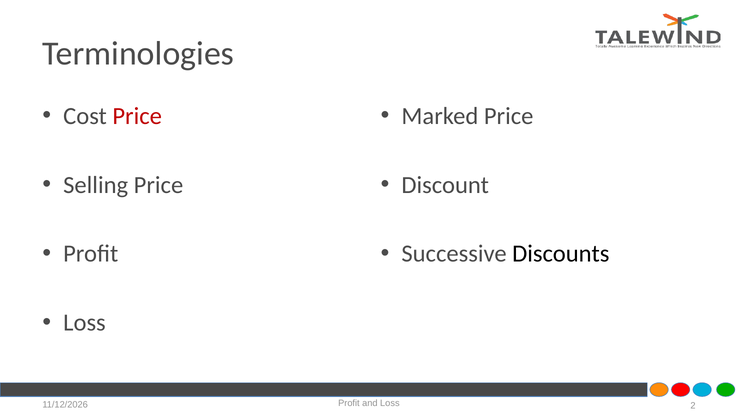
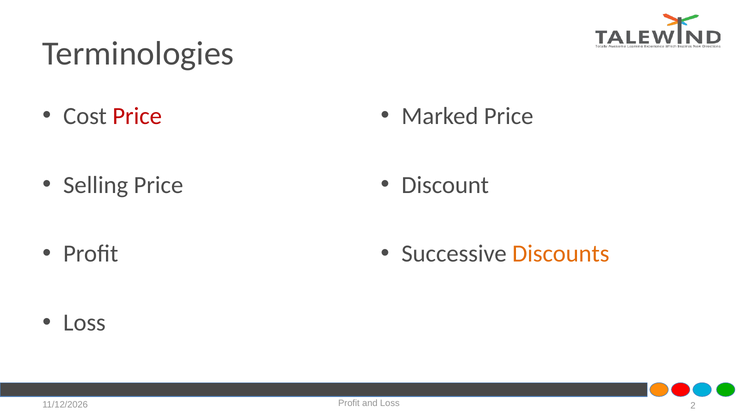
Discounts colour: black -> orange (561, 254)
